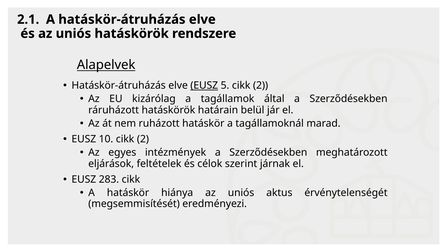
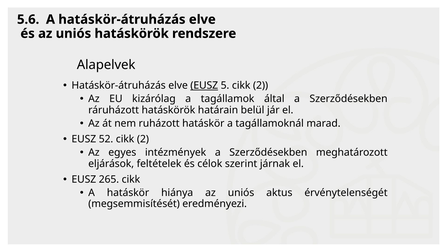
2.1: 2.1 -> 5.6 (28, 19)
Alapelvek underline: present -> none (106, 65)
10: 10 -> 52 (106, 139)
283: 283 -> 265 (109, 179)
